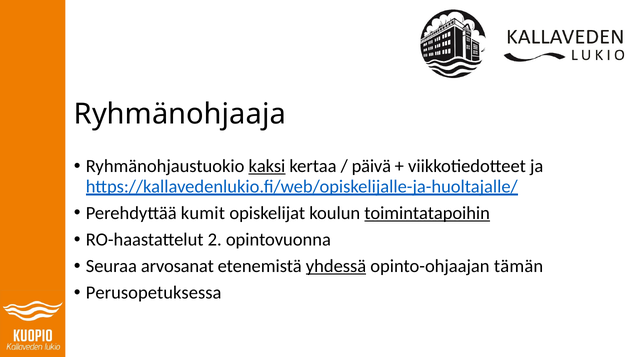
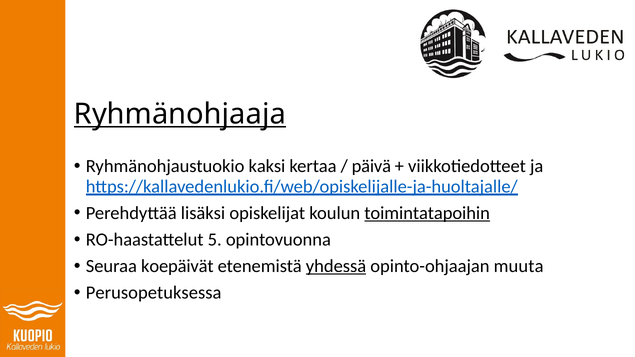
Ryhmänohjaaja underline: none -> present (180, 114)
kaksi underline: present -> none (267, 166)
kumit: kumit -> lisäksi (203, 213)
2: 2 -> 5 (215, 240)
arvosanat: arvosanat -> koepäivät (177, 266)
tämän: tämän -> muuta (519, 266)
